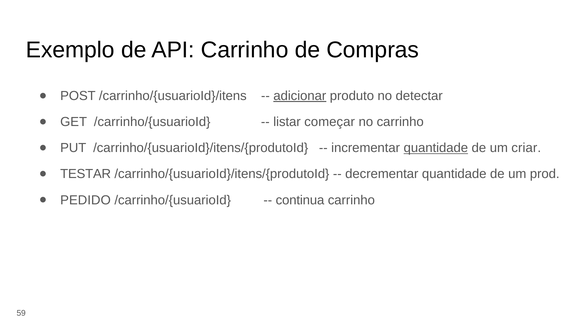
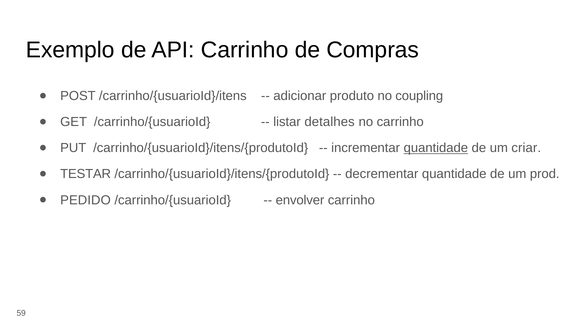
adicionar underline: present -> none (300, 96)
detectar: detectar -> coupling (419, 96)
começar: começar -> detalhes (330, 122)
continua: continua -> envolver (300, 200)
